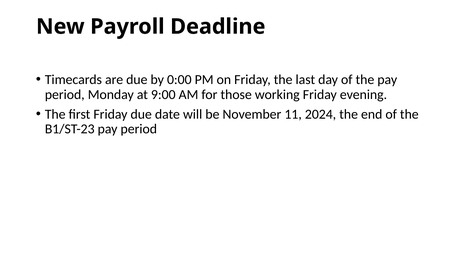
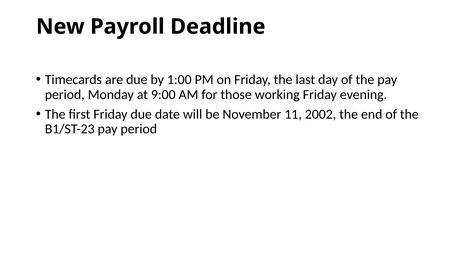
0:00: 0:00 -> 1:00 (179, 80)
2024: 2024 -> 2002 (321, 114)
